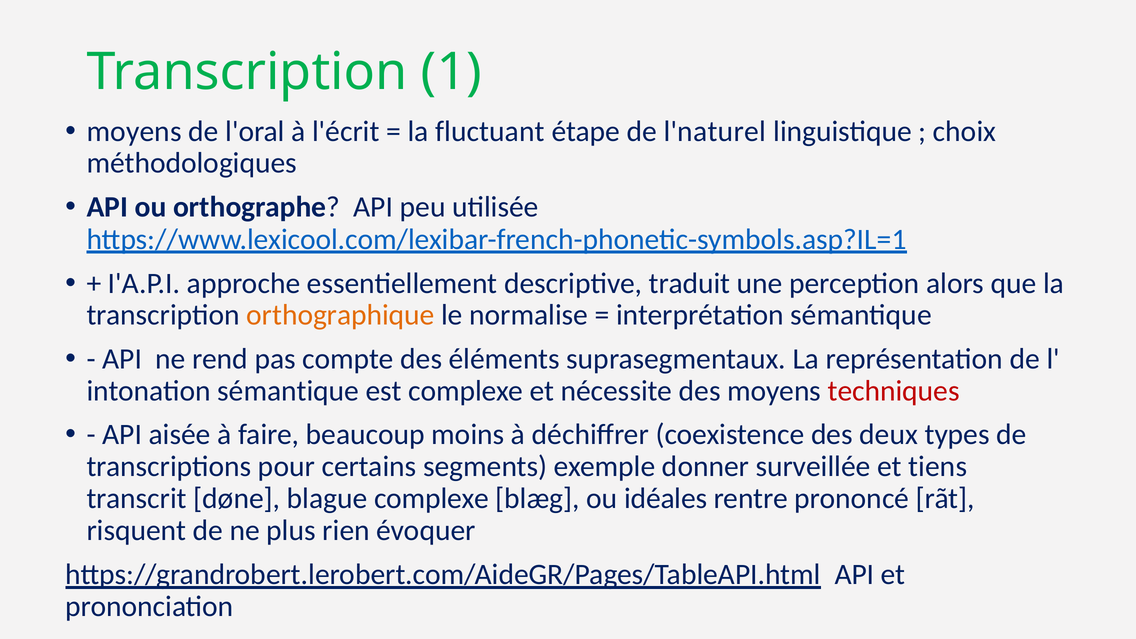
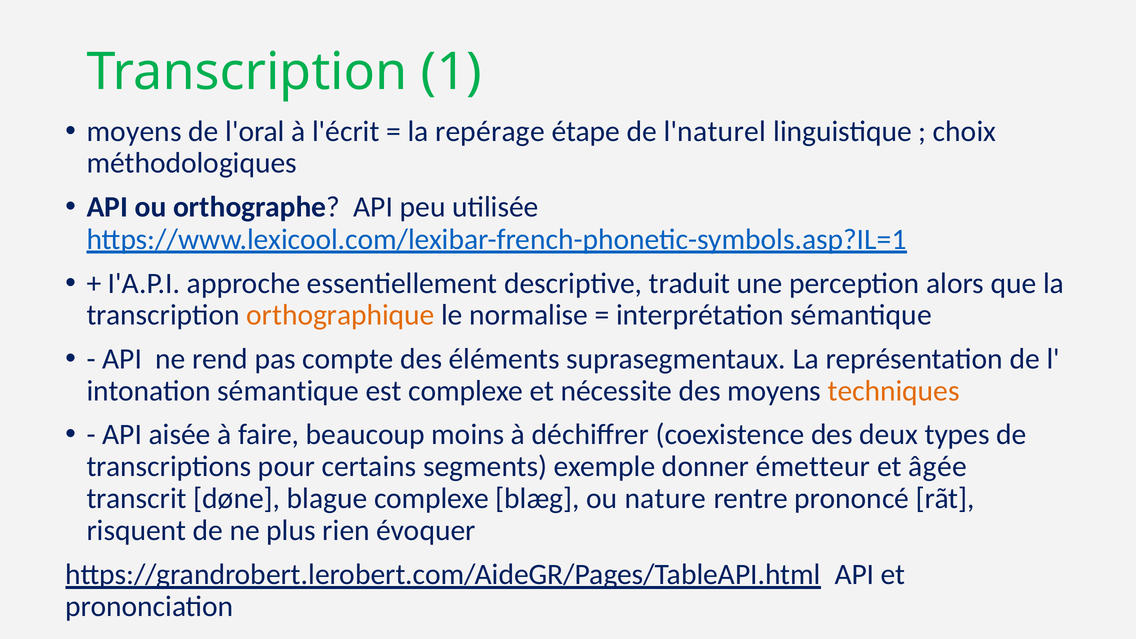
fluctuant: fluctuant -> repérage (490, 131)
techniques colour: red -> orange (894, 391)
surveillée: surveillée -> émetteur (813, 467)
tiens: tiens -> âgée (938, 467)
idéales: idéales -> nature (665, 499)
